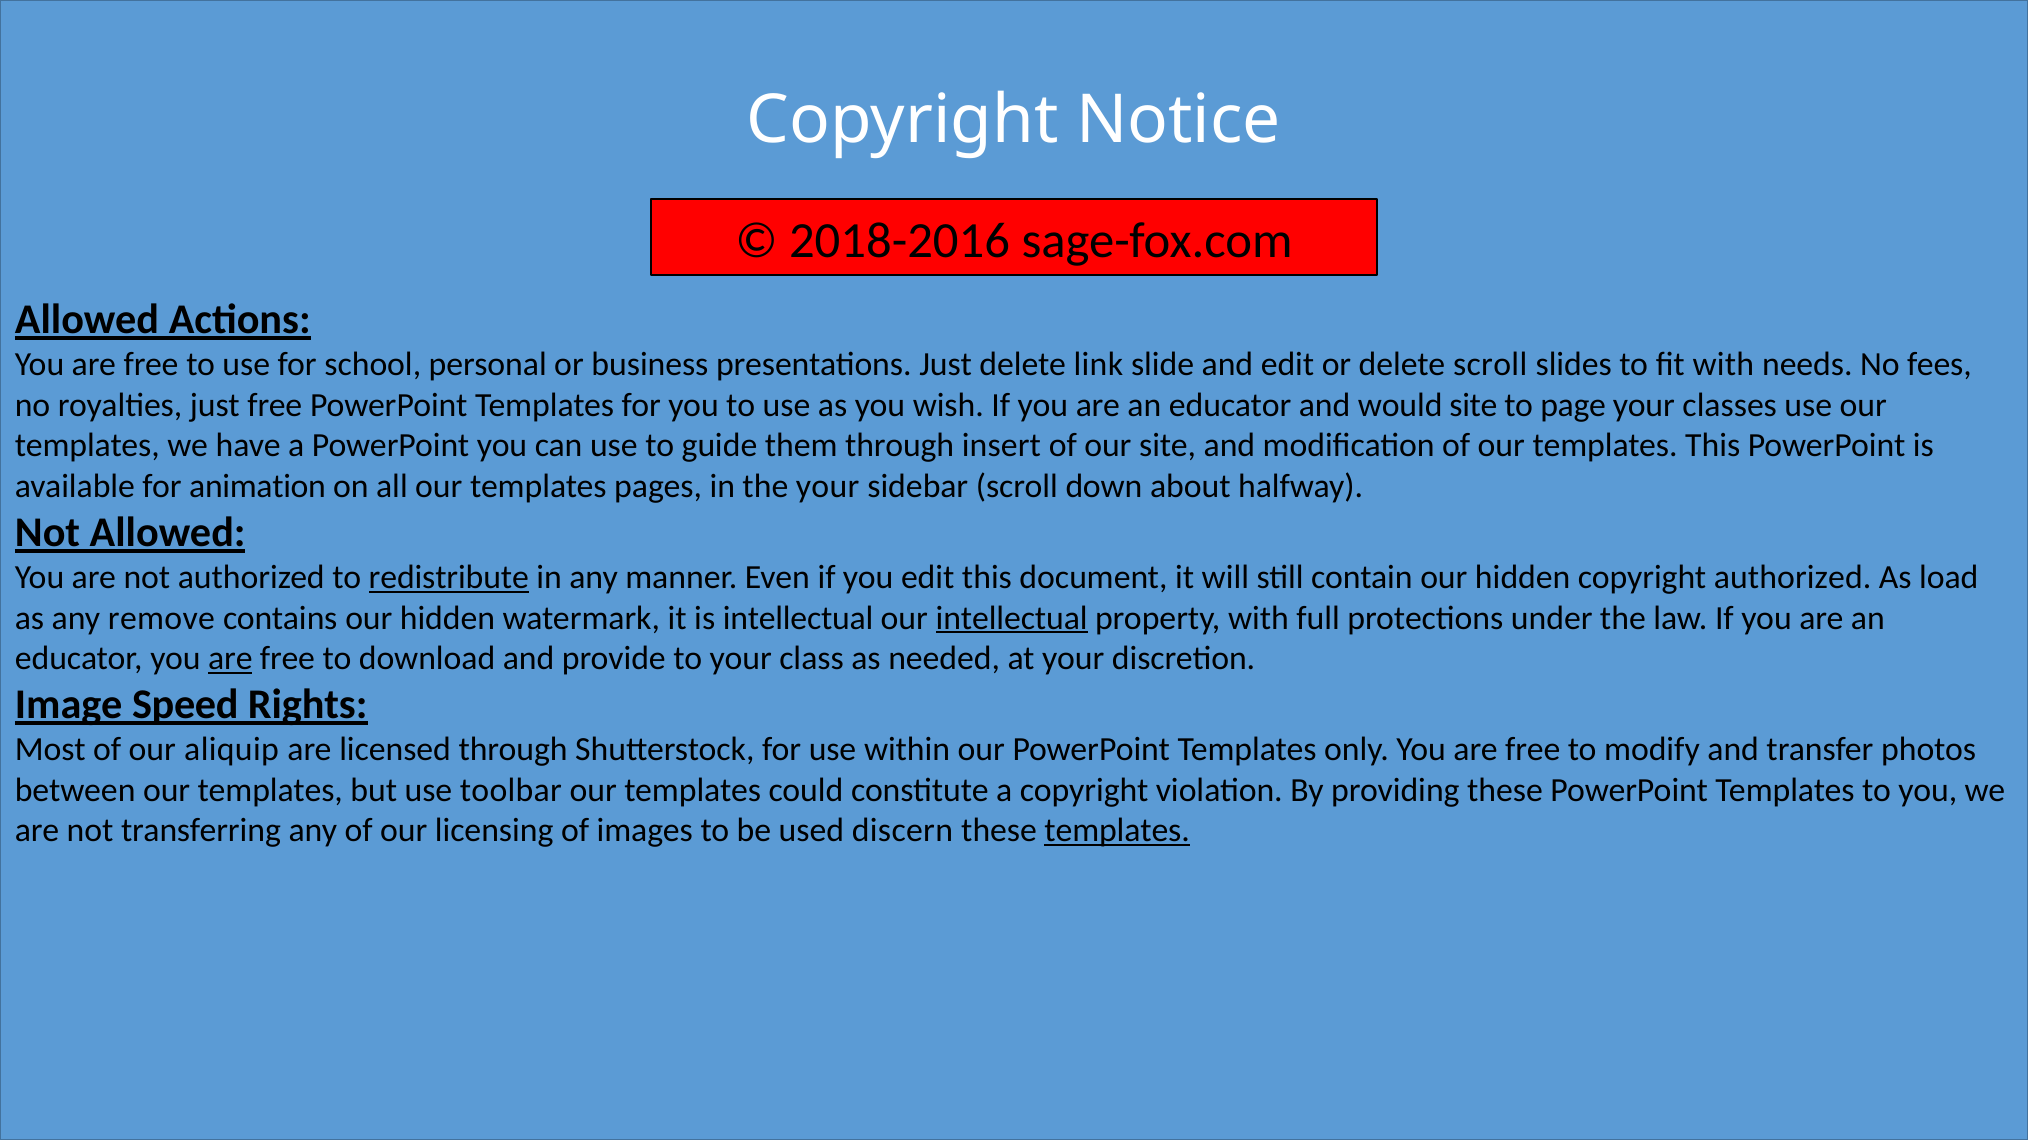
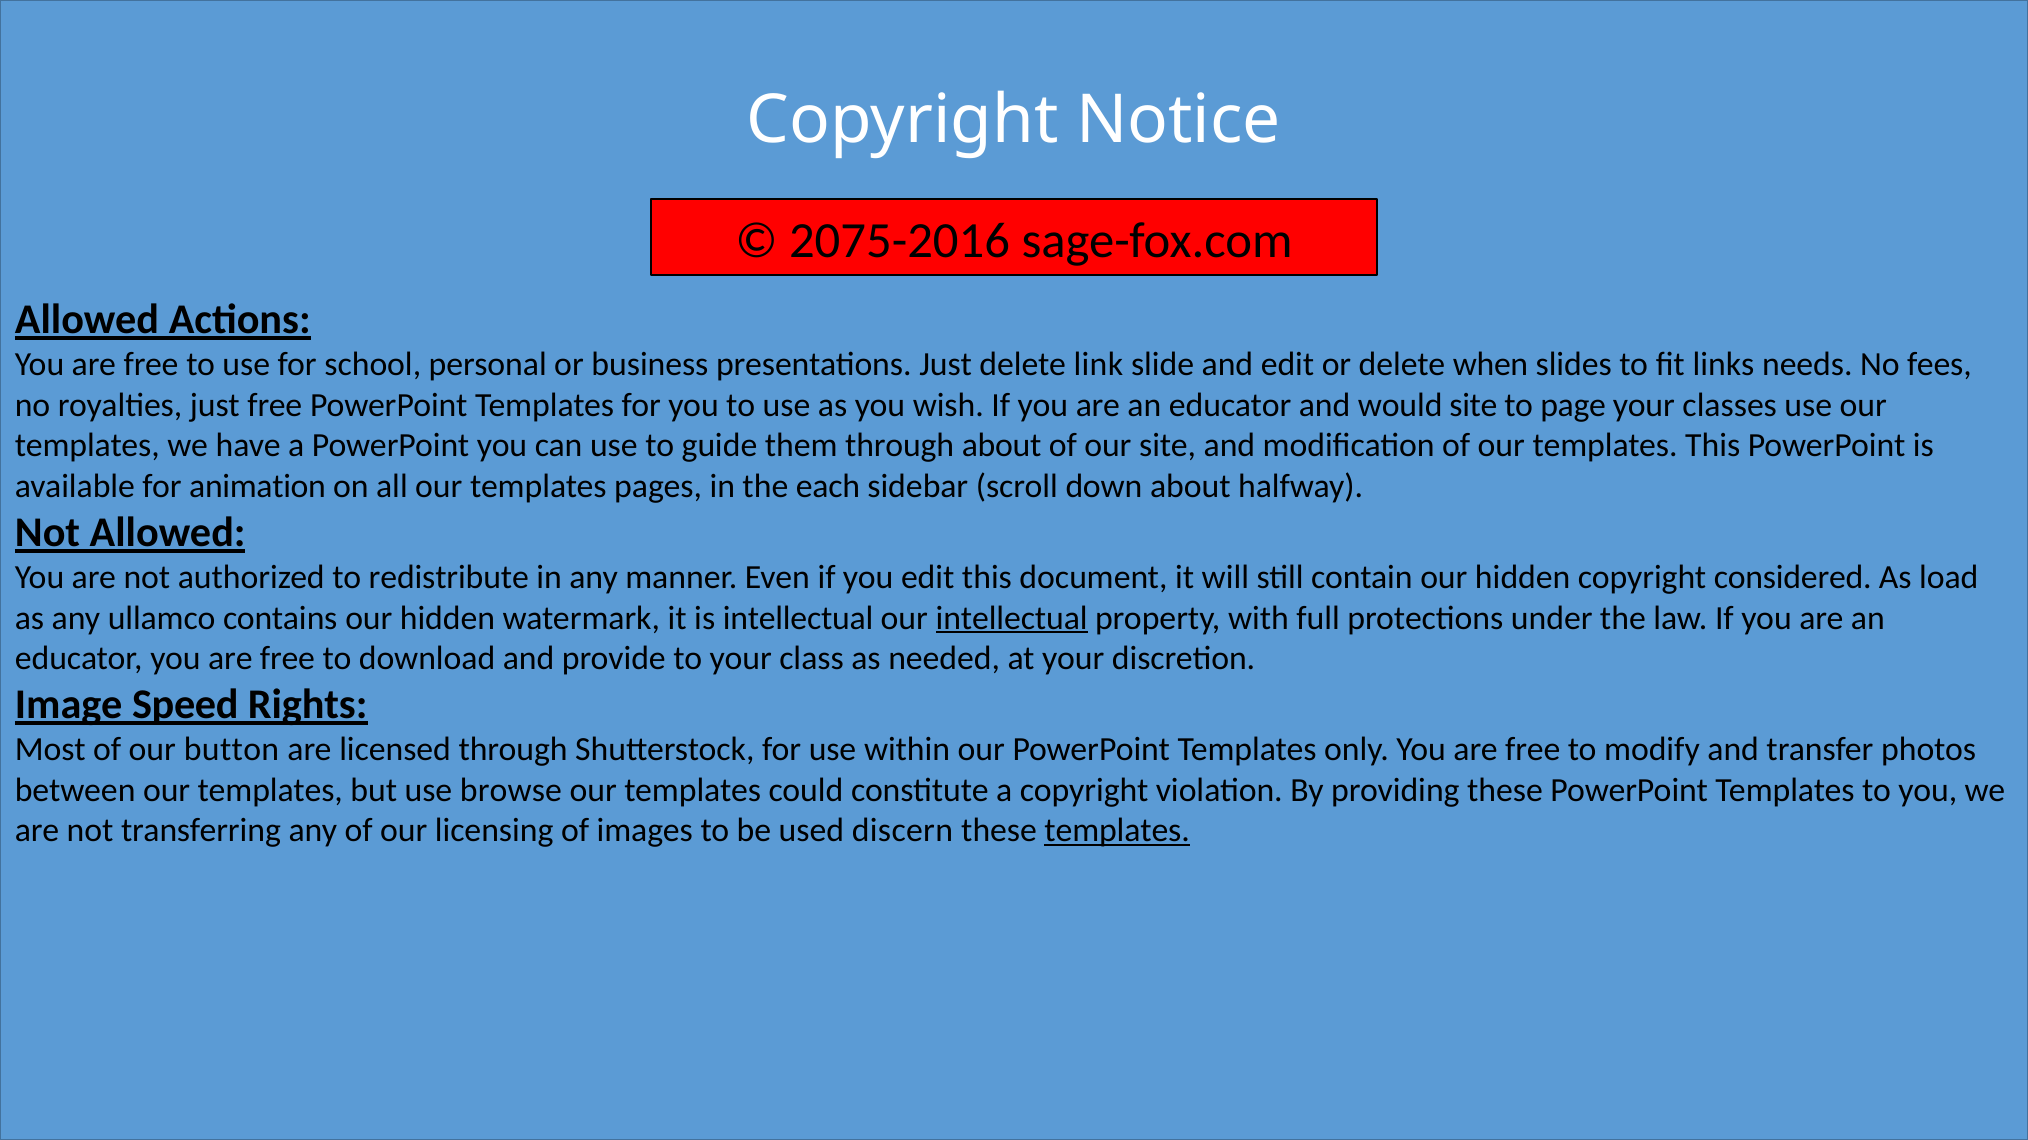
2018-2016: 2018-2016 -> 2075-2016 (900, 241)
delete scroll: scroll -> when (1491, 365)
fit with: with -> links (1723, 365)
through insert: insert -> about (1002, 446)
the your: your -> each (828, 486)
redistribute underline: present -> none (449, 578)
copyright authorized: authorized -> considered (1793, 578)
remove: remove -> ullamco (162, 618)
are underline: present -> none (230, 659)
aliquip: aliquip -> button (232, 750)
toolbar: toolbar -> browse (511, 791)
